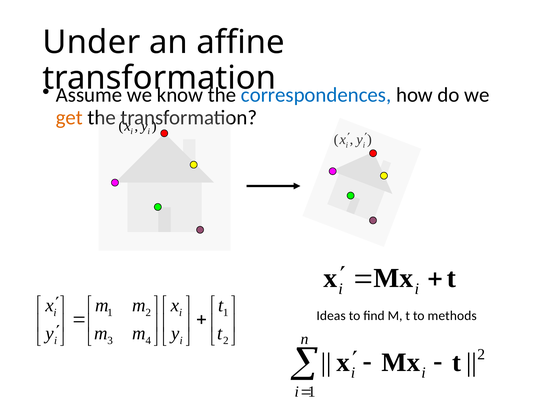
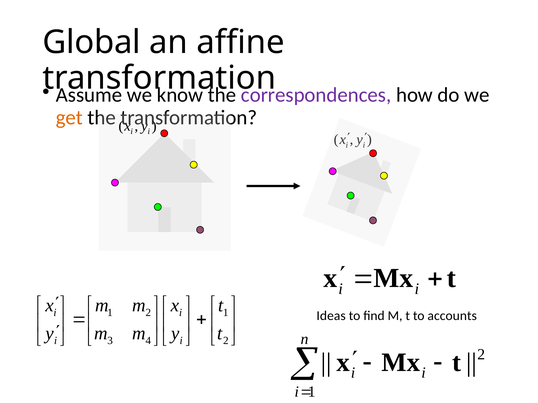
Under: Under -> Global (92, 43)
correspondences colour: blue -> purple (316, 95)
methods: methods -> accounts (452, 316)
